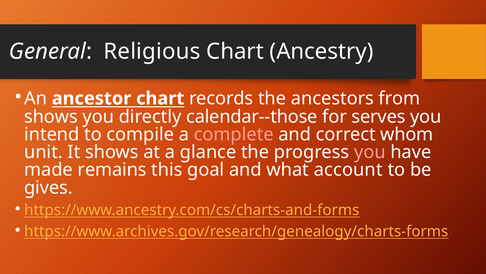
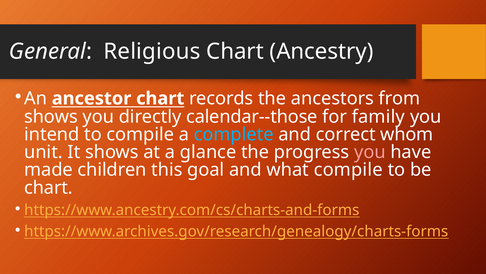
serves: serves -> family (378, 116)
complete colour: pink -> light blue (234, 134)
remains: remains -> children (112, 170)
what account: account -> compile (348, 170)
gives: gives -> chart (48, 187)
